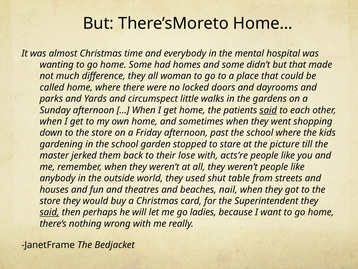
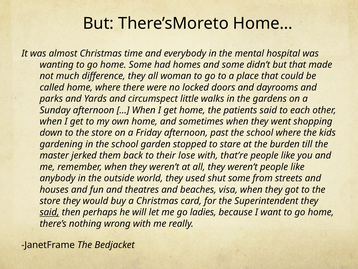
said underline: present -> none (268, 110)
picture: picture -> burden (285, 144)
acts’re: acts’re -> that’re (234, 155)
shut table: table -> some (239, 178)
nail: nail -> visa (228, 189)
